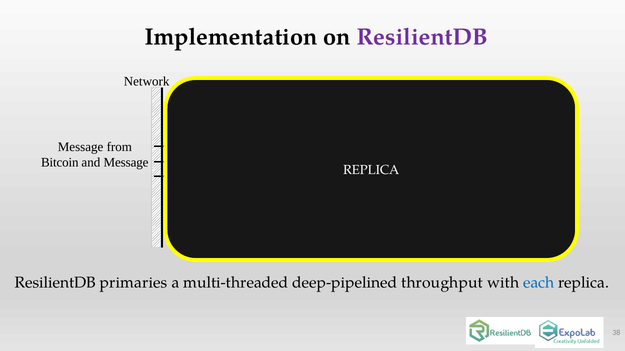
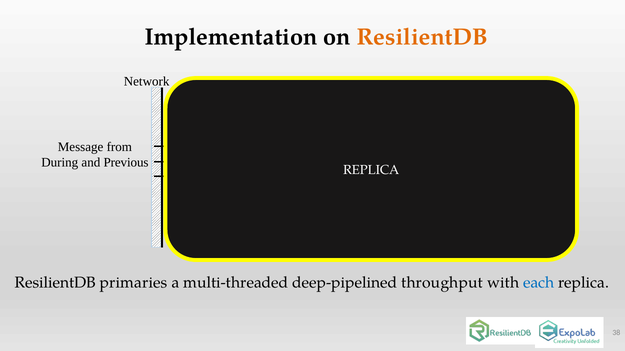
ResilientDB colour: purple -> orange (422, 37)
Bitcoin: Bitcoin -> During (60, 163)
and Message: Message -> Previous (126, 163)
